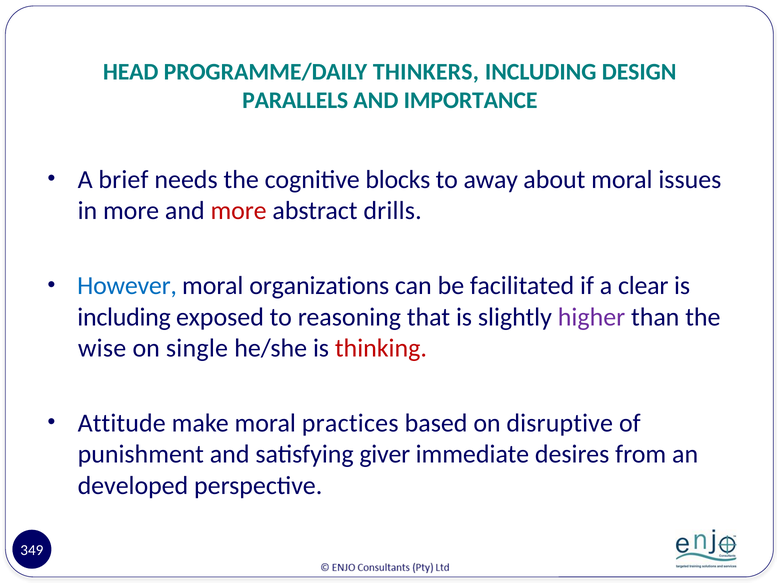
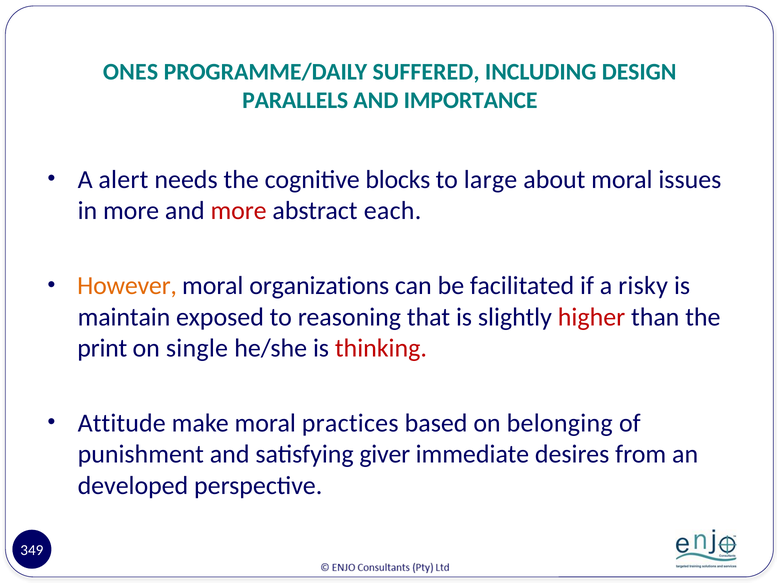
HEAD: HEAD -> ONES (131, 72)
THINKERS: THINKERS -> SUFFERED (426, 72)
brief: brief -> alert (123, 179)
away: away -> large (491, 179)
drills: drills -> each (393, 210)
However colour: blue -> orange (127, 285)
clear: clear -> risky (643, 285)
including: including -> maintain (124, 317)
higher colour: purple -> red (592, 317)
wise: wise -> print (102, 348)
disruptive: disruptive -> belonging (560, 423)
